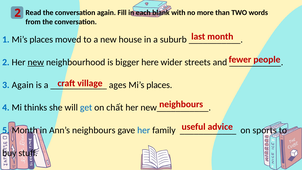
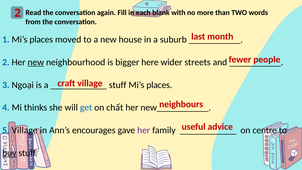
3 Again: Again -> Ngoại (23, 85)
ages: ages -> stuff (118, 85)
5 Month: Month -> Village (25, 130)
Ann’s neighbours: neighbours -> encourages (94, 130)
her colour: blue -> purple (144, 130)
sports: sports -> centre (265, 130)
buy underline: none -> present (9, 153)
